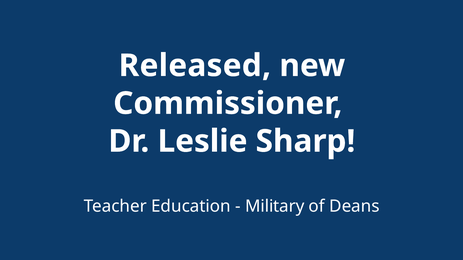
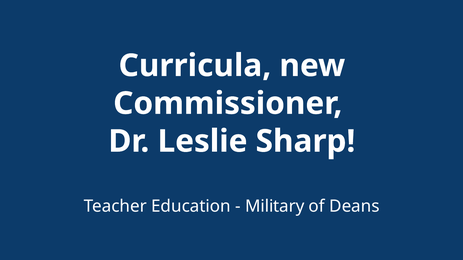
Released: Released -> Curricula (195, 66)
